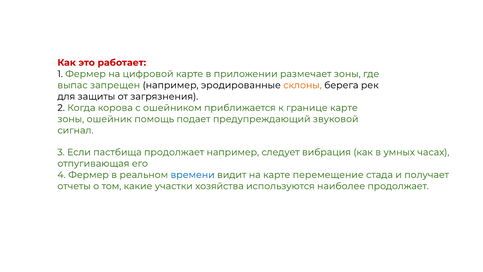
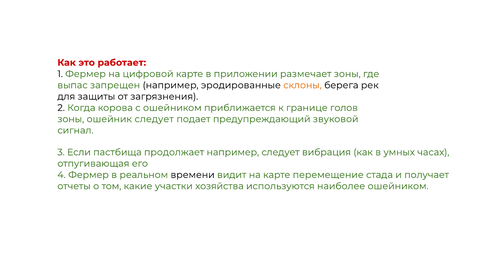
границе карте: карте -> голов (344, 108)
ошейник помощь: помощь -> следует (154, 119)
времени colour: blue -> black (193, 175)
наиболее продолжает: продолжает -> ошейником (398, 186)
